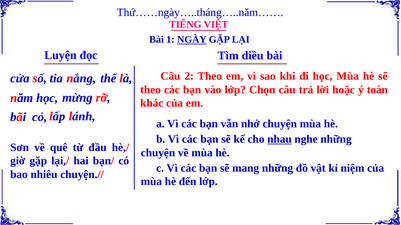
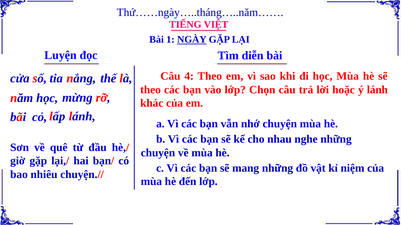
diều: diều -> diễn (253, 56)
2: 2 -> 4 (189, 76)
ý toàn: toàn -> lánh (377, 90)
nhau underline: present -> none (279, 139)
